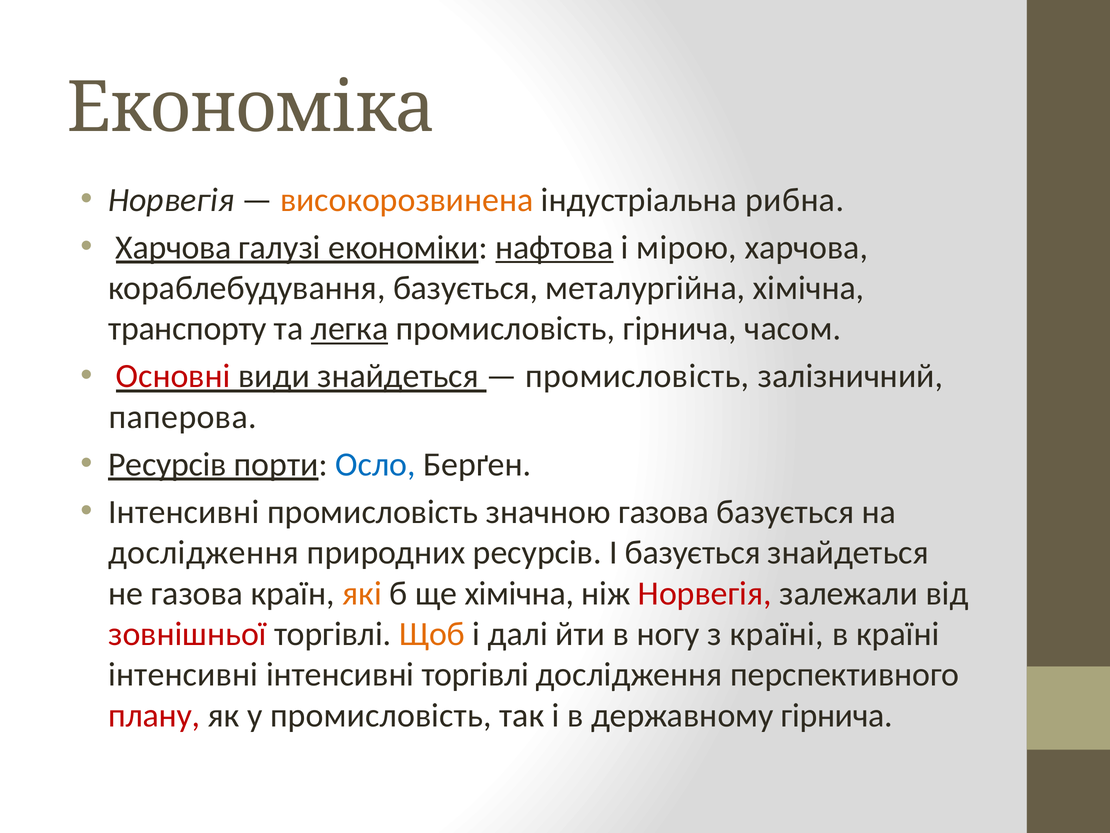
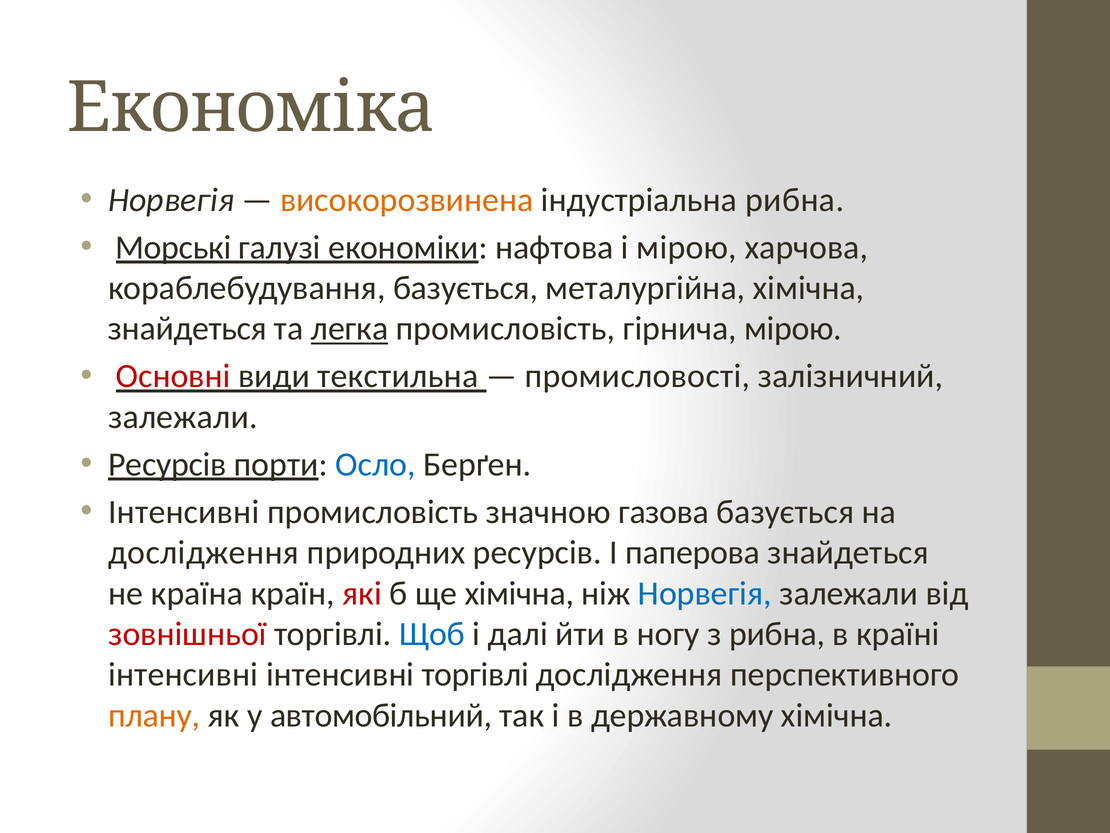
Харчова: Харчова -> Морські (173, 247)
нафтова underline: present -> none (554, 247)
транспорту: транспорту -> знайдеться (187, 329)
гірнича часом: часом -> мірою (793, 329)
види знайдеться: знайдеться -> текстильна (398, 376)
промисловість: промисловість -> промисловості (637, 376)
паперова: паперова -> залежали (183, 417)
І базується: базується -> паперова (693, 552)
не газова: газова -> країна (197, 593)
які colour: orange -> red (362, 593)
Норвегія colour: red -> blue (705, 593)
Щоб colour: orange -> blue (432, 634)
з країні: країні -> рибна (777, 634)
плану colour: red -> orange (154, 715)
у промисловість: промисловість -> автомобільний (381, 715)
державному гірнича: гірнича -> хімічна (837, 715)
